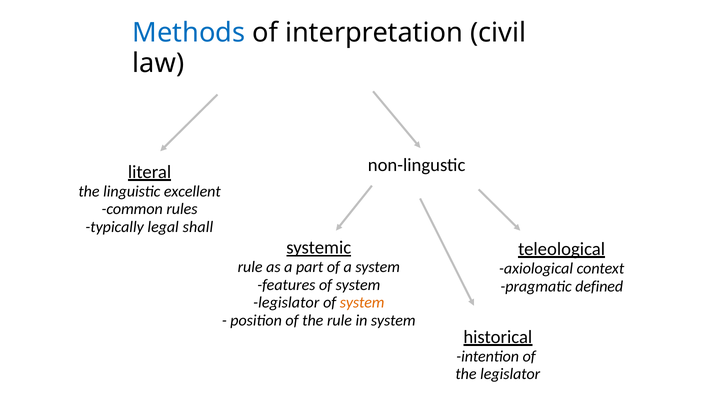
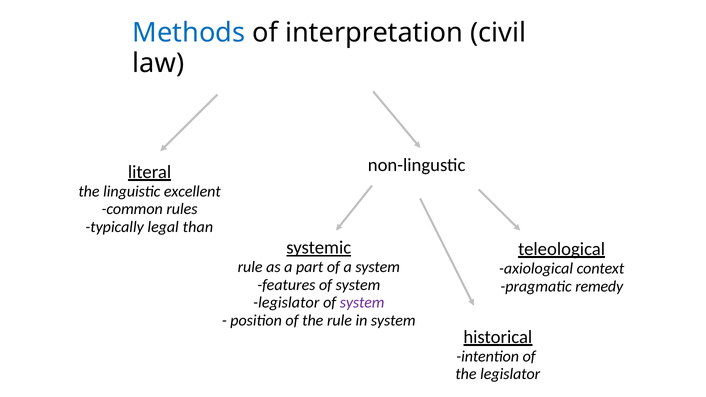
shall: shall -> than (198, 227)
defined: defined -> remedy (599, 286)
system colour: orange -> purple (362, 303)
